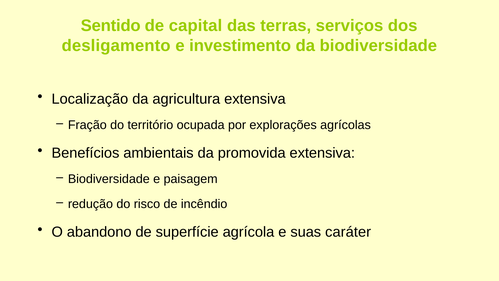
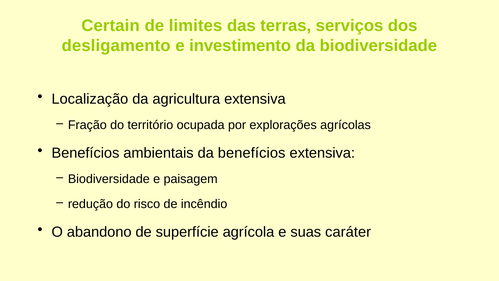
Sentido: Sentido -> Certain (111, 26)
capital: capital -> limites (196, 26)
da promovida: promovida -> benefícios (252, 153)
